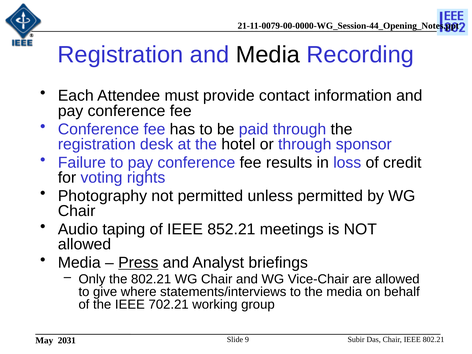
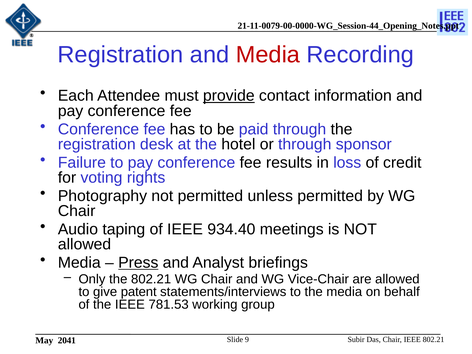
Media colour: black -> red (268, 55)
provide underline: none -> present (229, 96)
852.21: 852.21 -> 934.40 (231, 229)
where: where -> patent (139, 292)
702.21: 702.21 -> 781.53 (169, 304)
2031: 2031 -> 2041 (67, 341)
